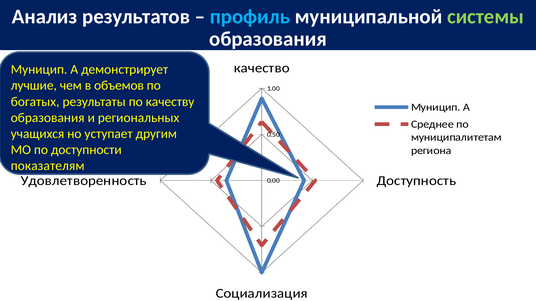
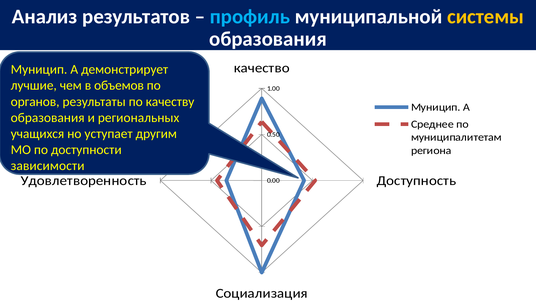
системы colour: light green -> yellow (486, 17)
богатых: богатых -> органов (35, 102)
показателям: показателям -> зависимости (48, 166)
